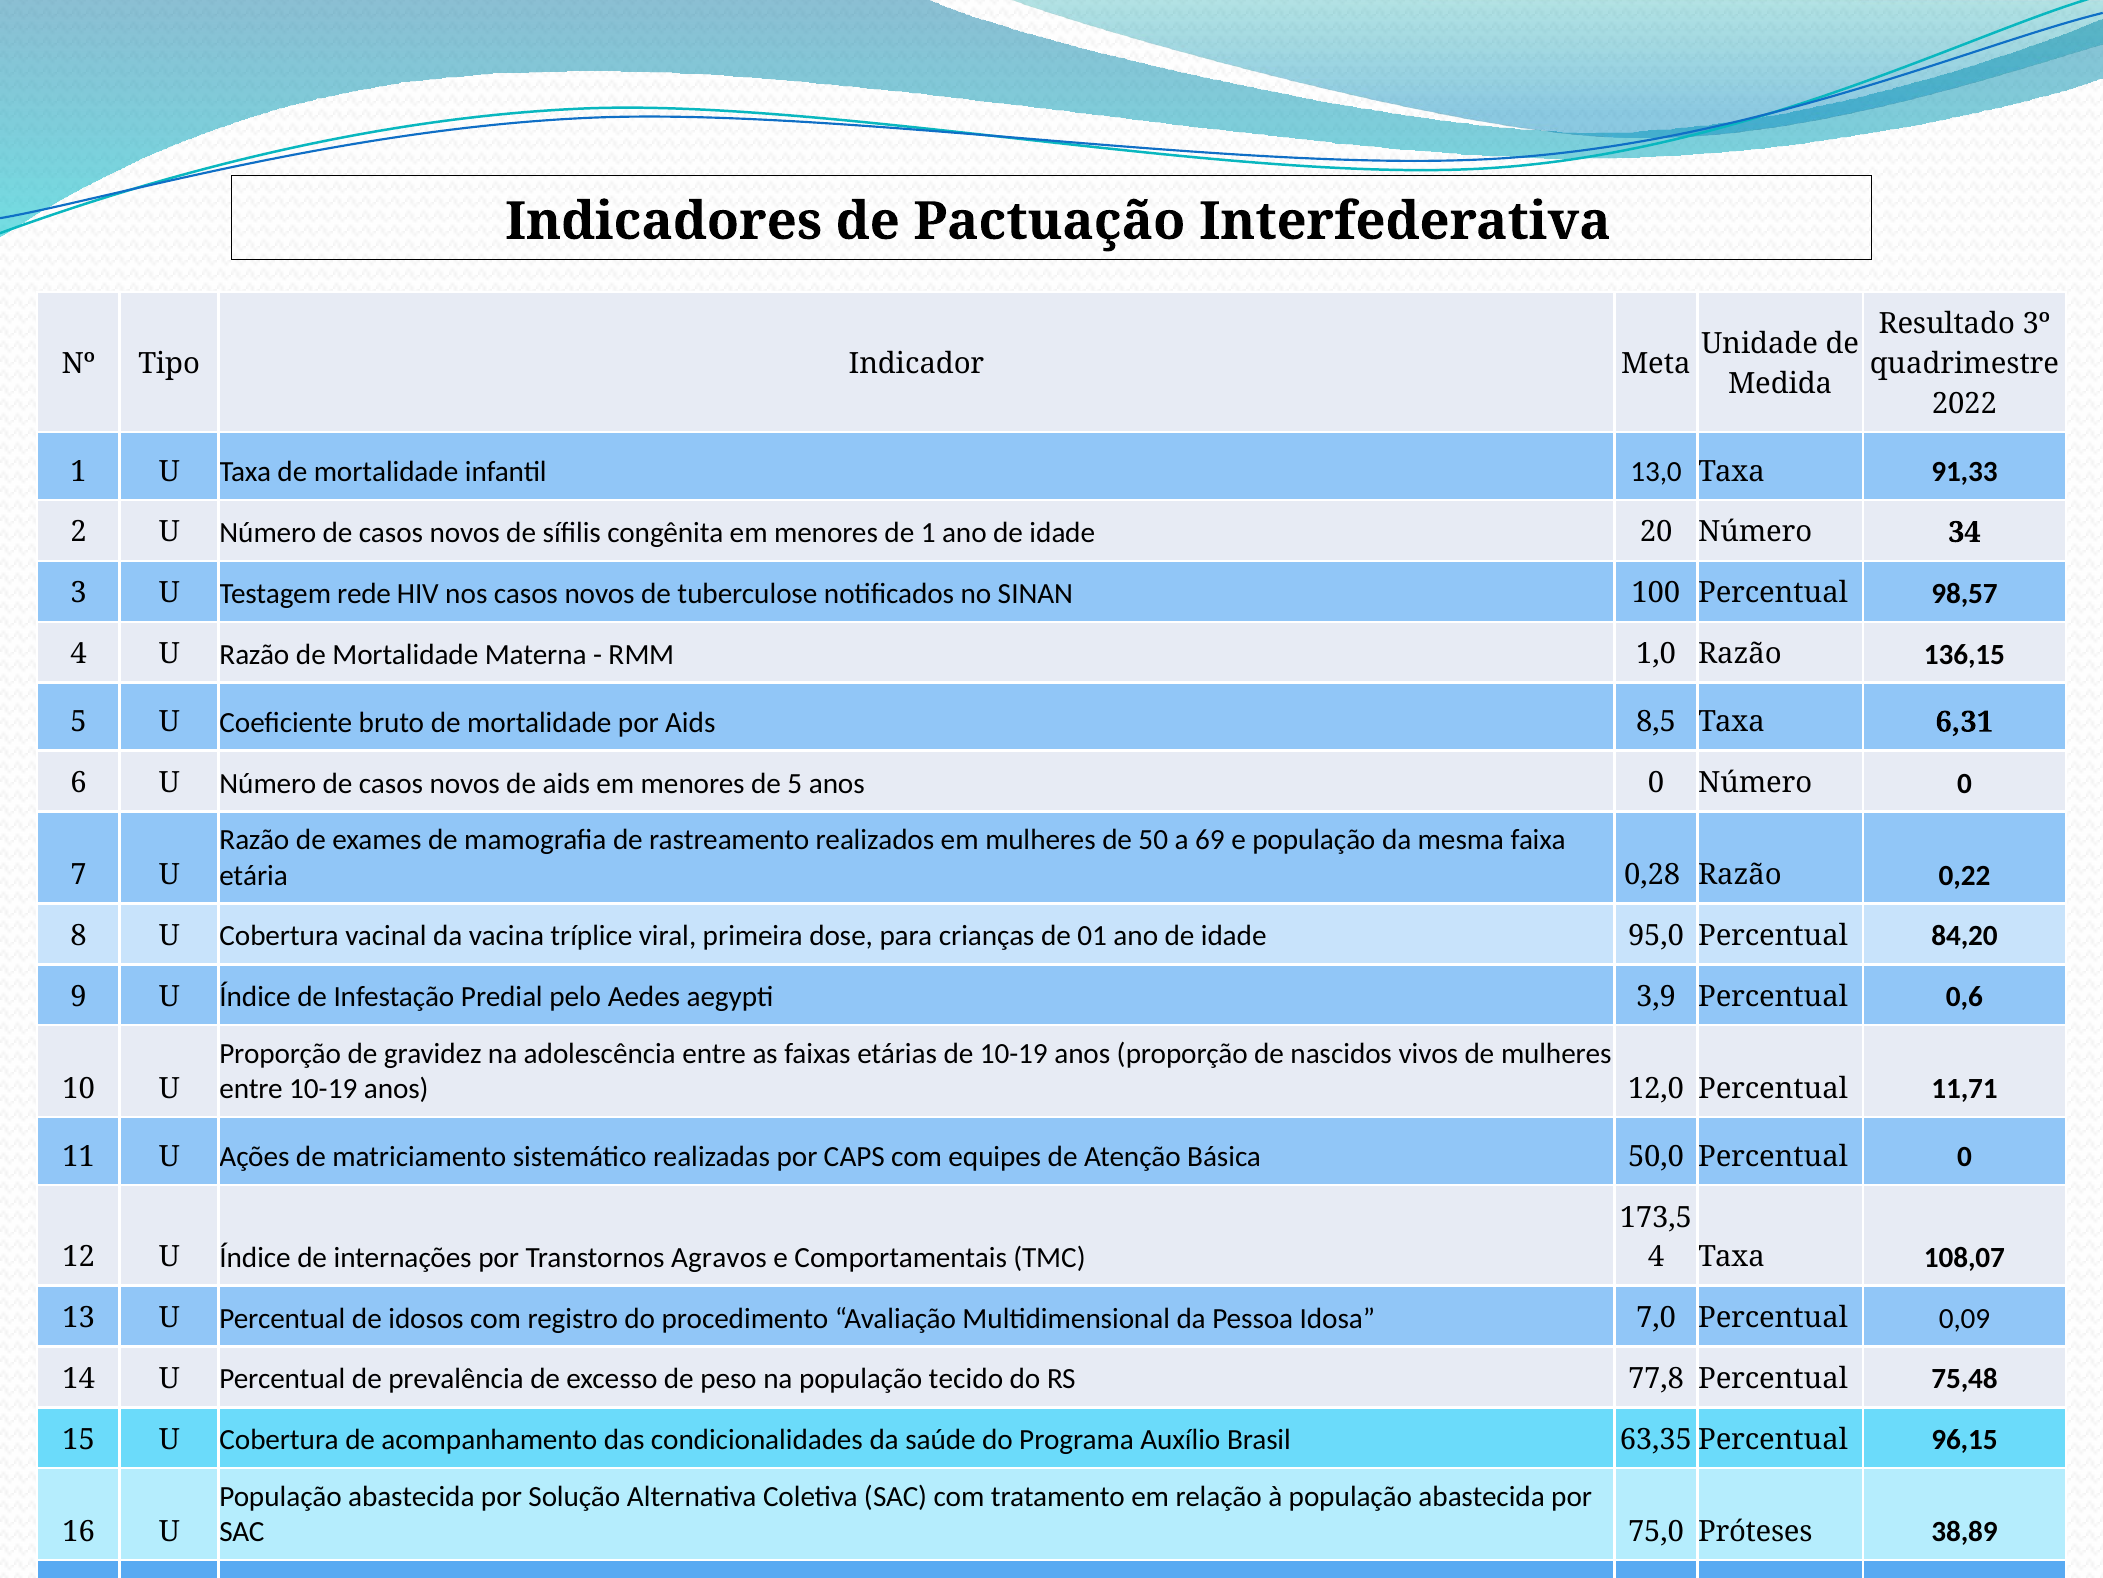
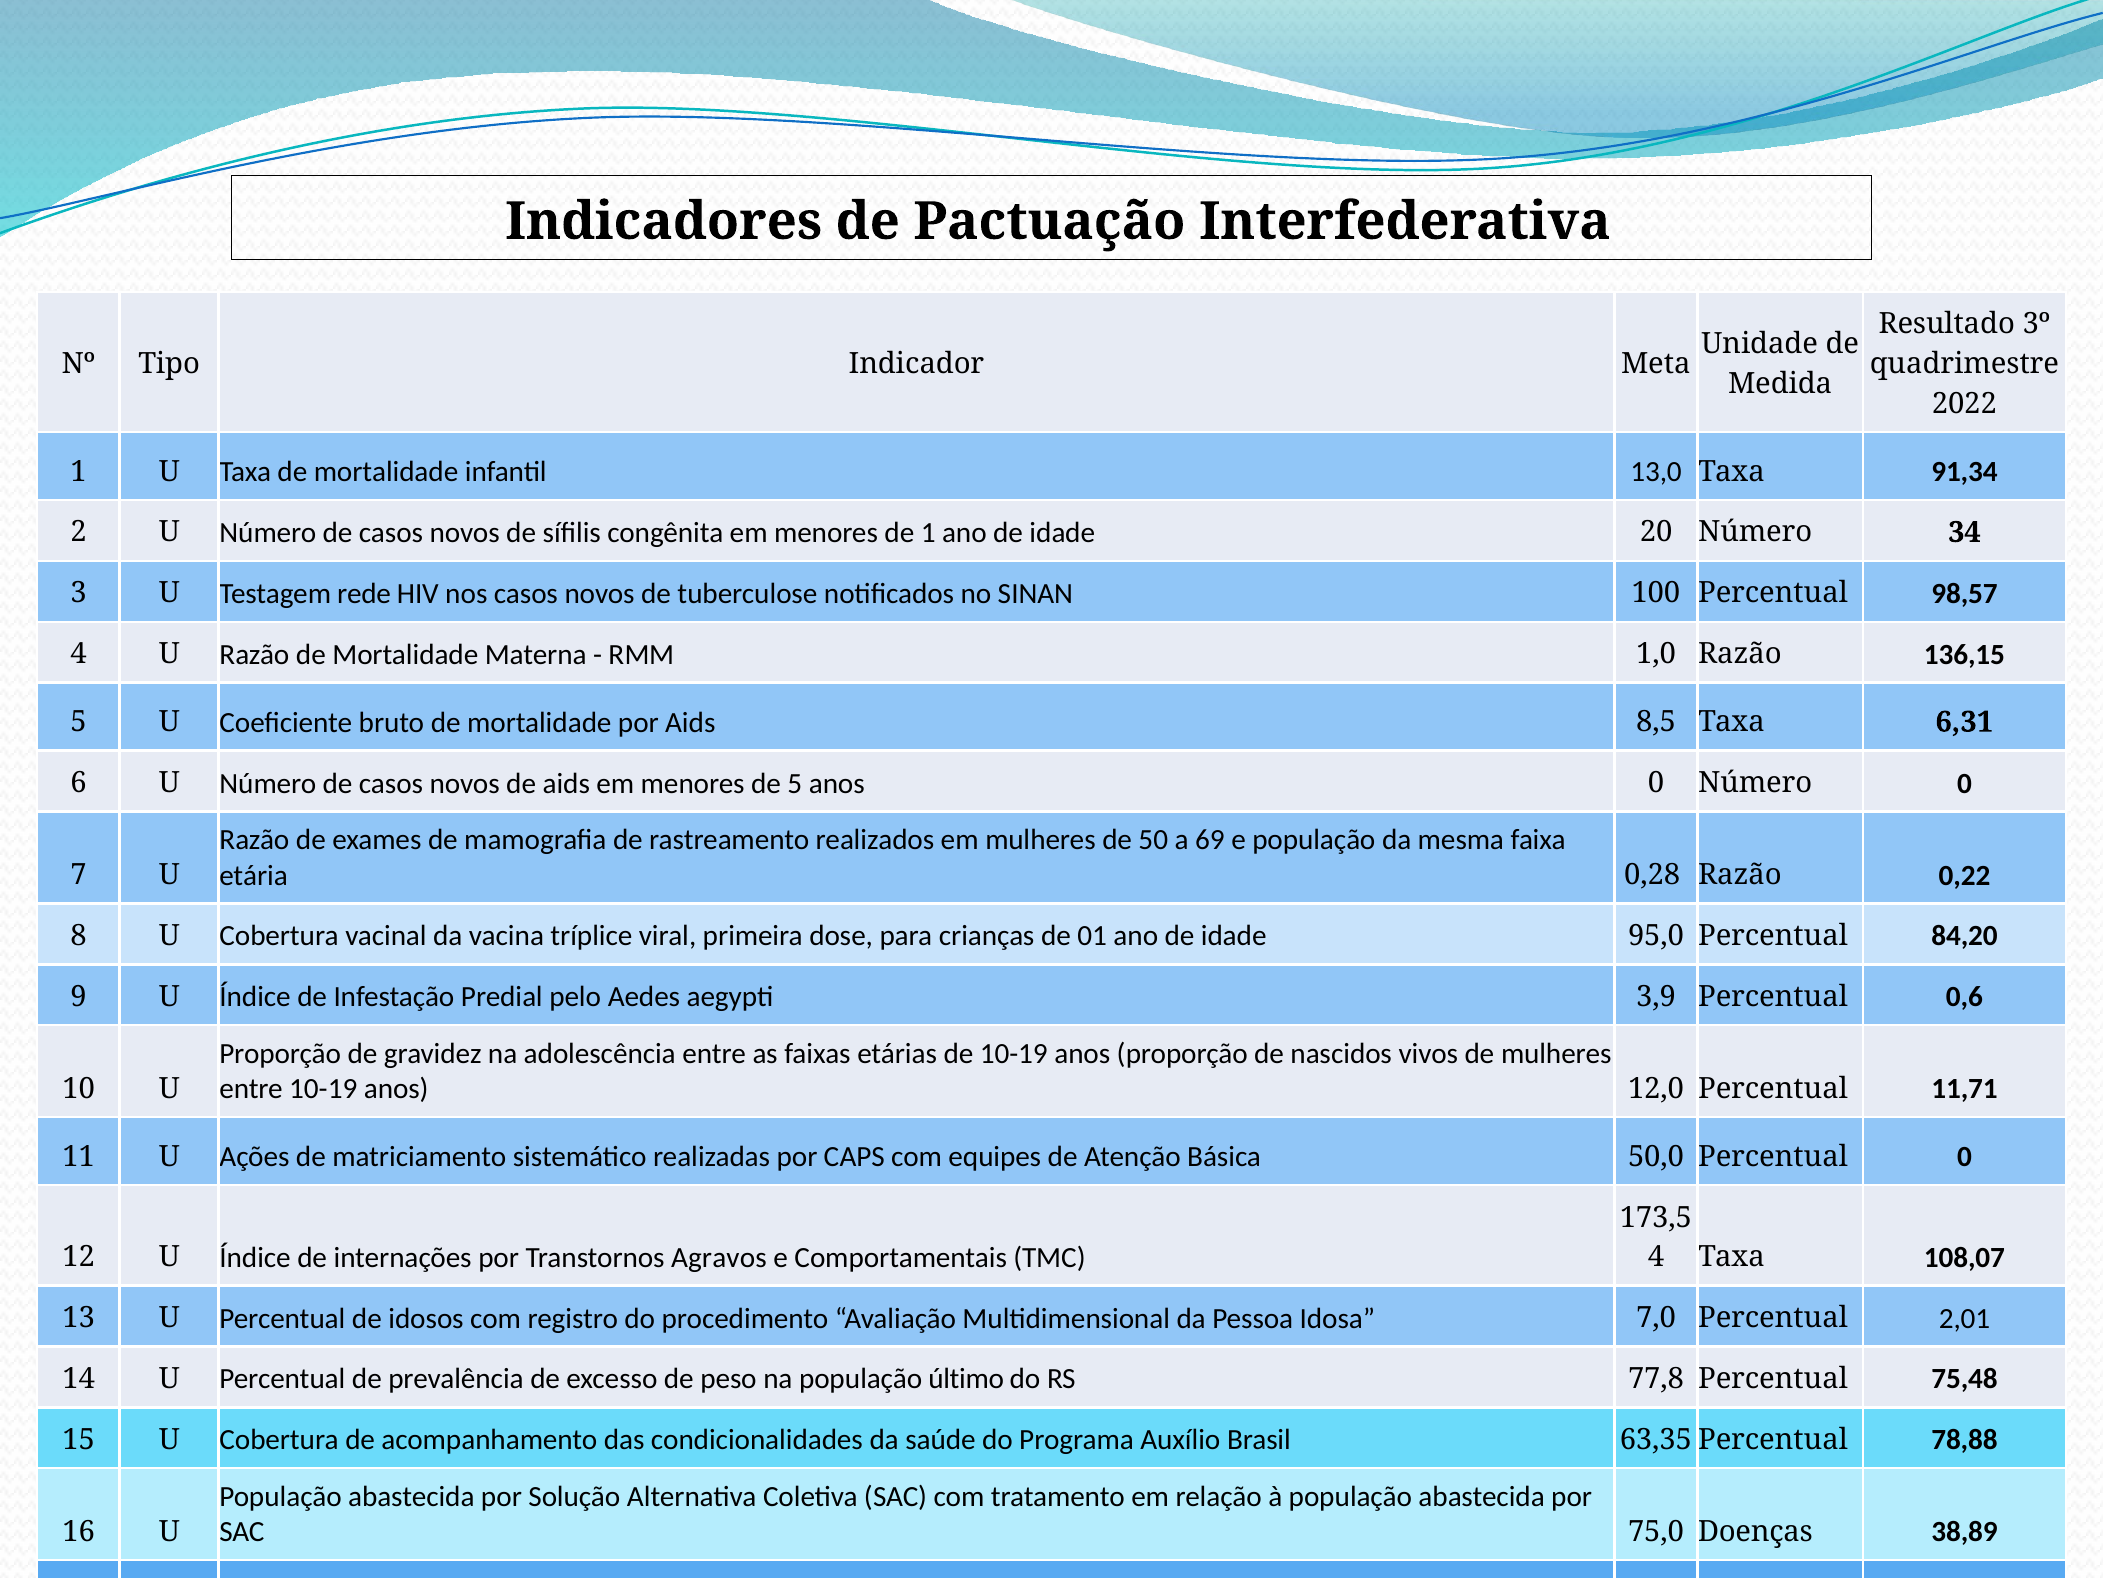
91,33: 91,33 -> 91,34 (1964, 472)
0,09: 0,09 -> 2,01 (1964, 1318)
tecido: tecido -> último (966, 1379)
96,15: 96,15 -> 78,88 (1964, 1439)
Próteses: Próteses -> Doenças (1755, 1531)
